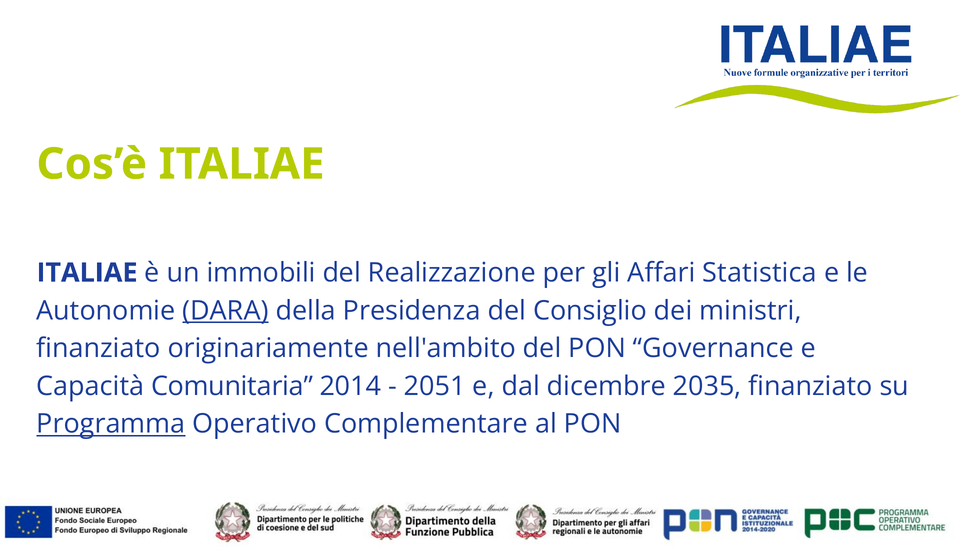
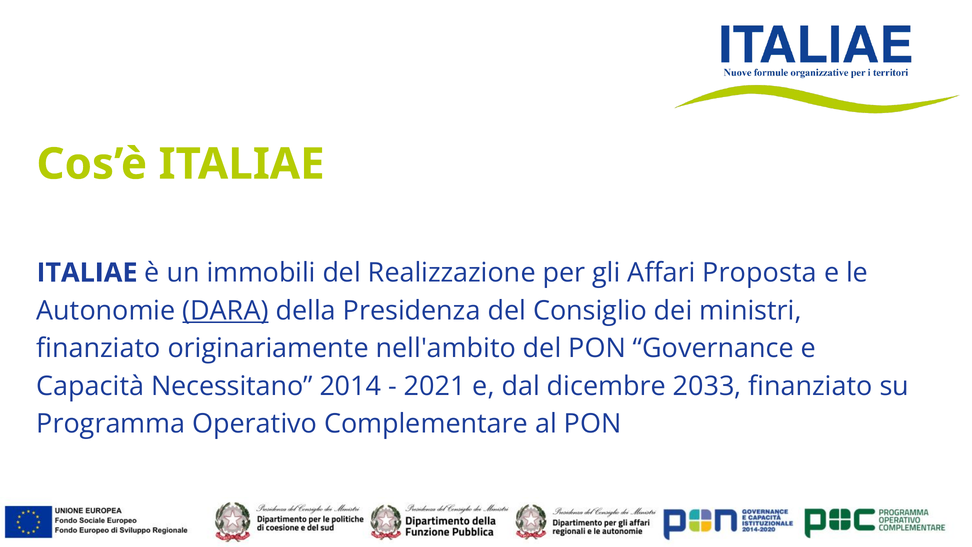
Statistica: Statistica -> Proposta (760, 273)
Comunitaria: Comunitaria -> Necessitano (232, 386)
2051: 2051 -> 2021 (435, 386)
2035: 2035 -> 2033 (707, 386)
Programma underline: present -> none (111, 424)
